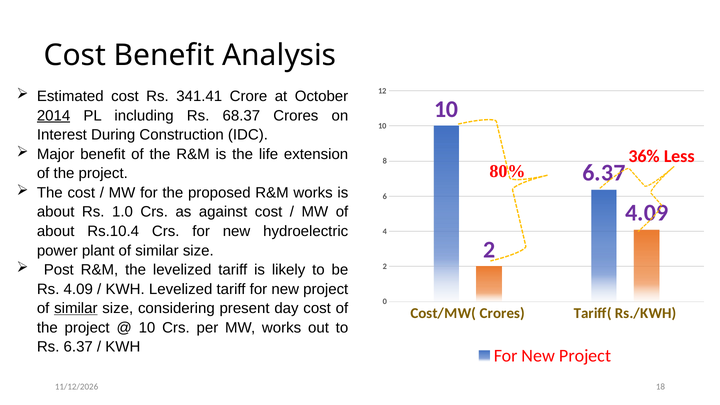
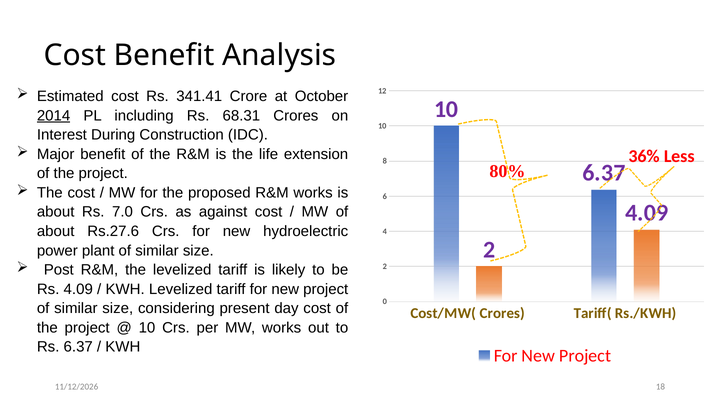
68.37: 68.37 -> 68.31 (241, 116)
1.0: 1.0 -> 7.0 (122, 212)
Rs.10.4: Rs.10.4 -> Rs.27.6 (113, 231)
similar underline: present -> none (76, 308)
